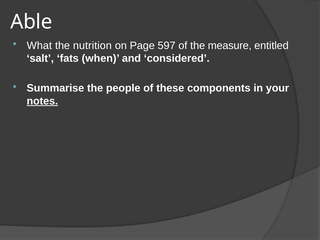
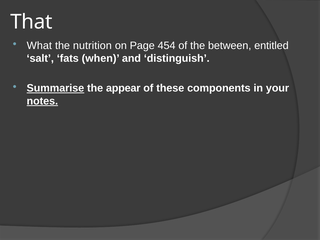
Able: Able -> That (31, 22)
597: 597 -> 454 (167, 46)
measure: measure -> between (230, 46)
considered: considered -> distinguish (177, 58)
Summarise underline: none -> present (55, 88)
people: people -> appear (123, 88)
